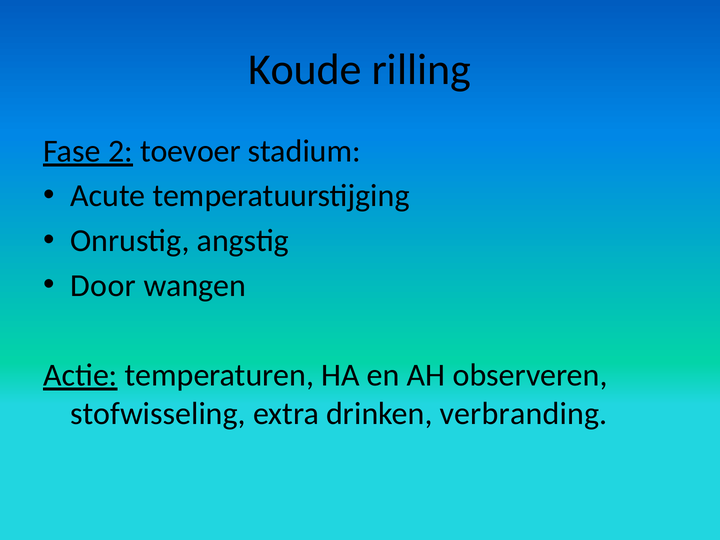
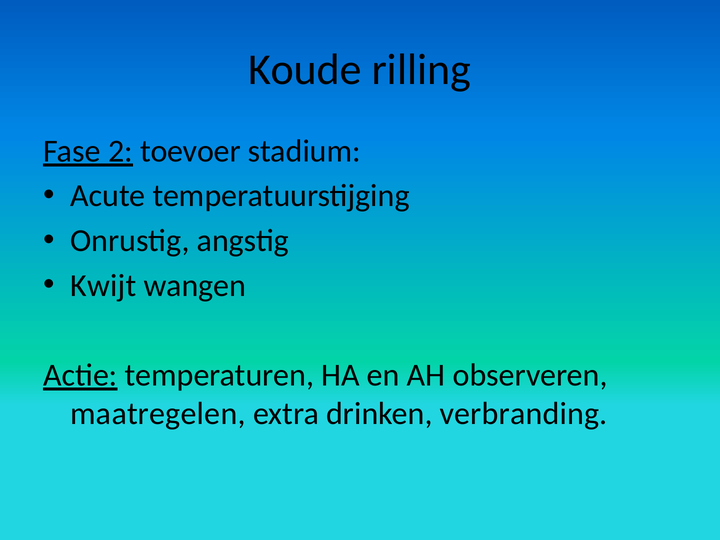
Door: Door -> Kwijt (103, 285)
stofwisseling: stofwisseling -> maatregelen (158, 414)
